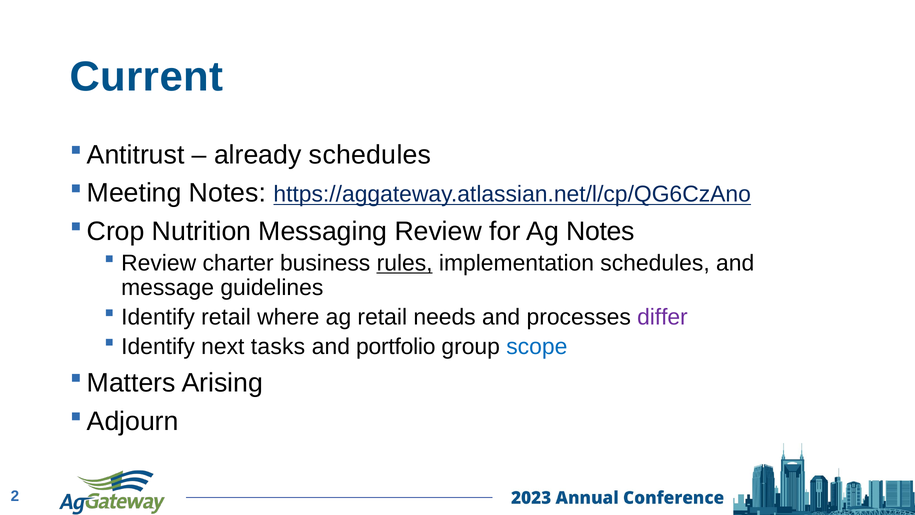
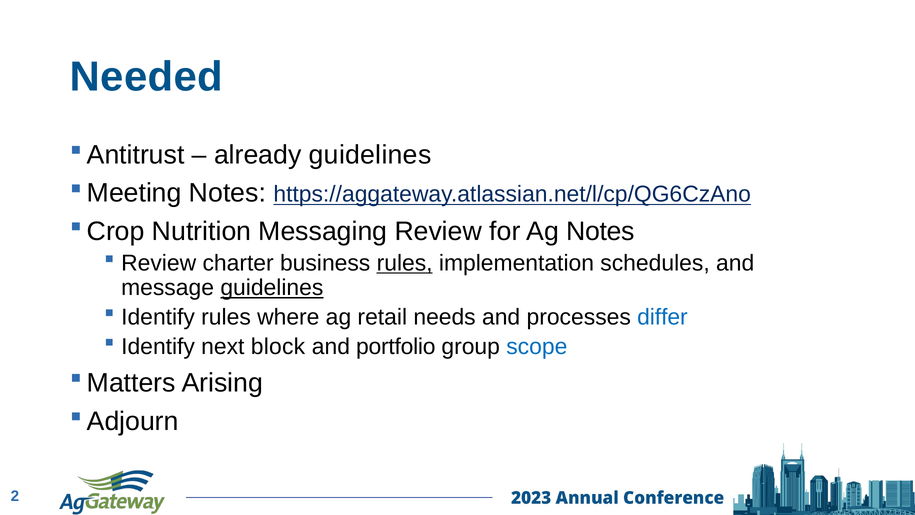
Current: Current -> Needed (146, 77)
already schedules: schedules -> guidelines (370, 155)
guidelines underline: none -> present (272, 288)
Identify retail: retail -> rules (226, 317)
differ colour: purple -> blue (662, 317)
tasks: tasks -> block (278, 347)
